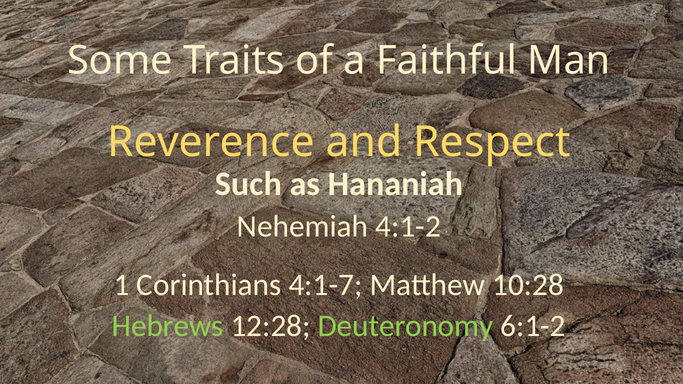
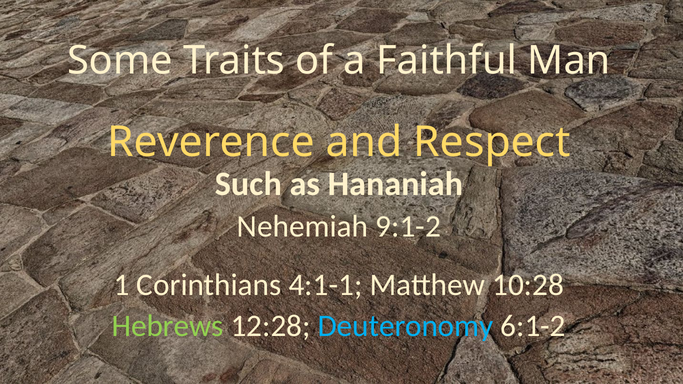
4:1-2: 4:1-2 -> 9:1-2 (408, 226)
4:1-7: 4:1-7 -> 4:1-1 (326, 285)
Deuteronomy colour: light green -> light blue (406, 326)
